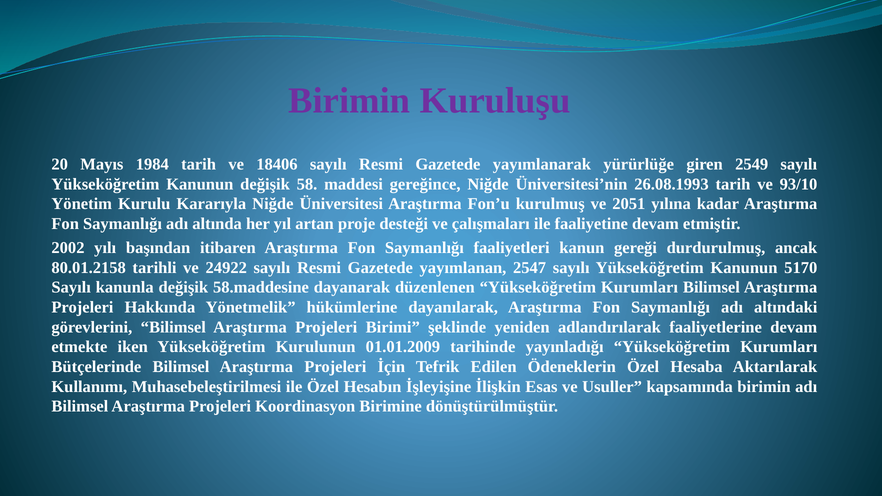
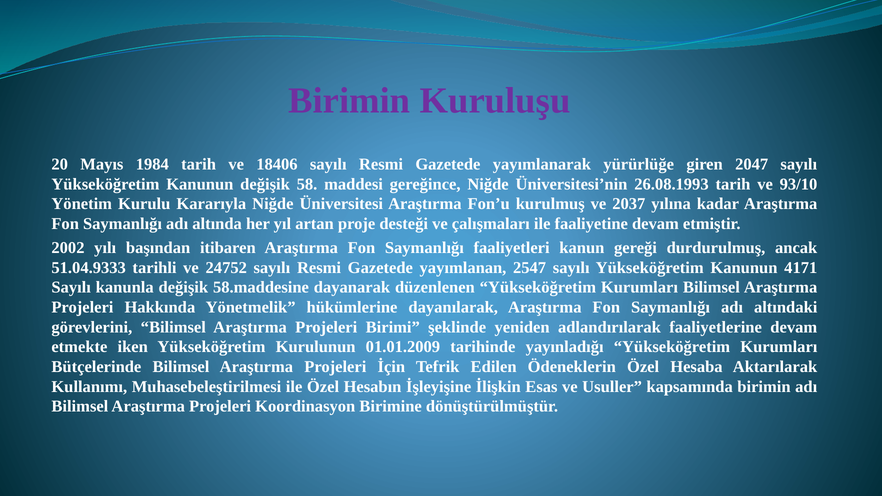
2549: 2549 -> 2047 (752, 164)
2051: 2051 -> 2037 (629, 204)
80.01.2158: 80.01.2158 -> 51.04.9333 (89, 268)
24922: 24922 -> 24752 (226, 268)
5170: 5170 -> 4171 (801, 268)
